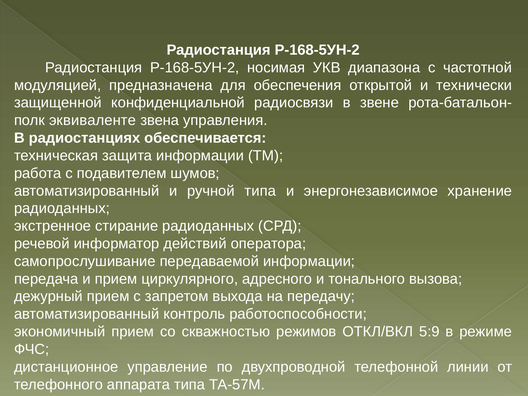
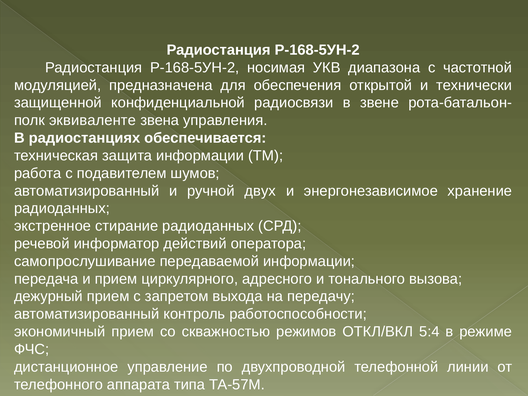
ручной типа: типа -> двух (260, 191)
5:9: 5:9 -> 5:4 (429, 332)
